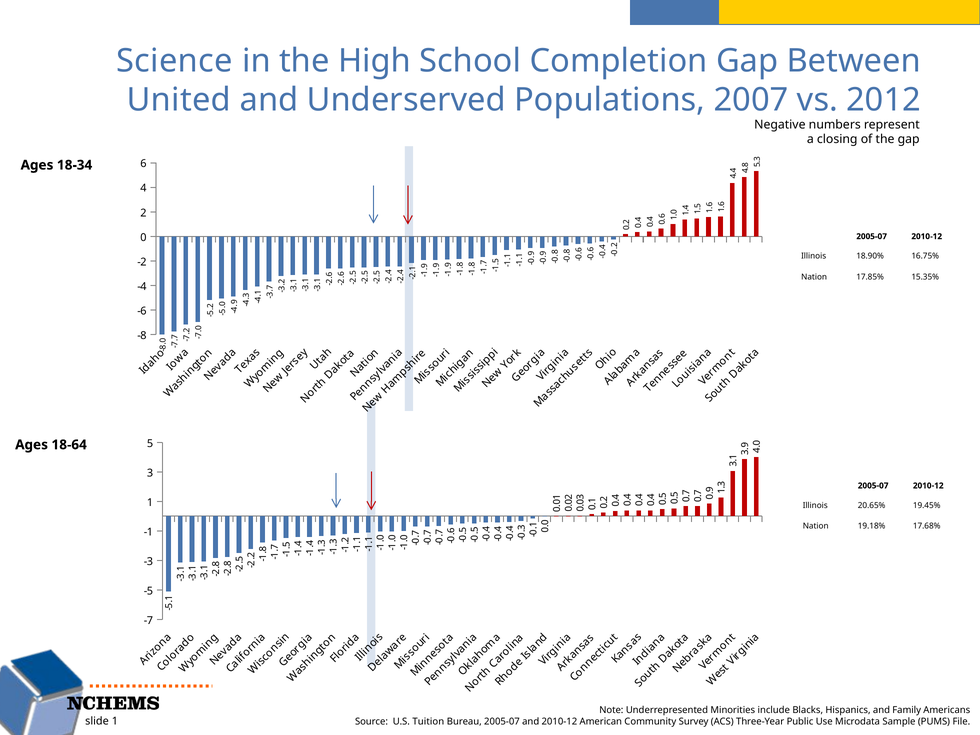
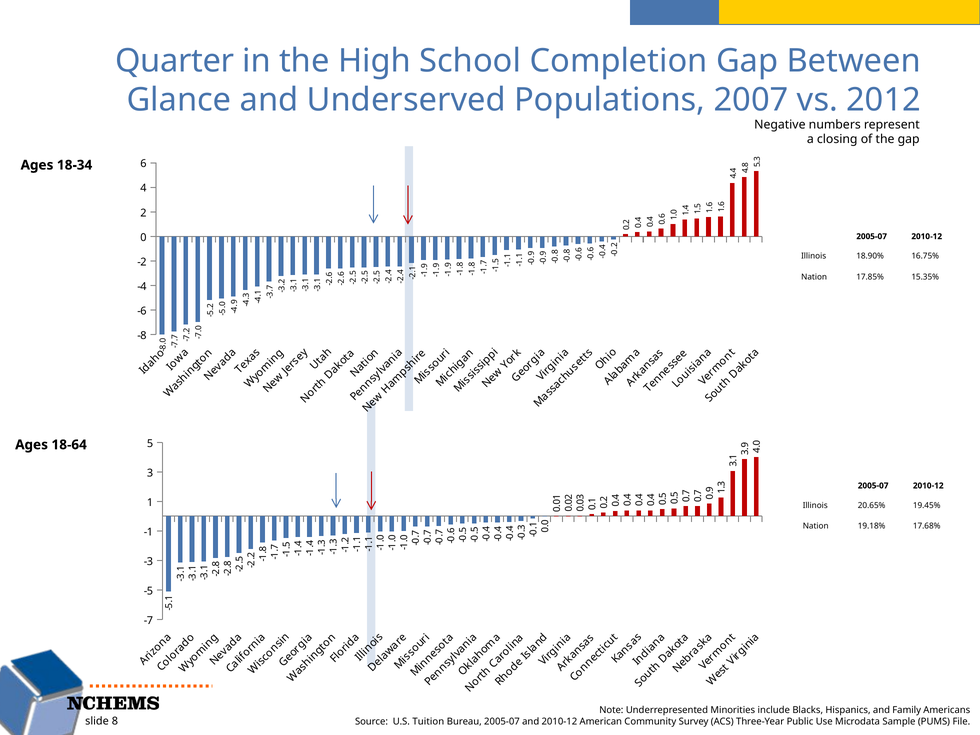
Science: Science -> Quarter (175, 61)
United: United -> Glance (179, 100)
slide 1: 1 -> 8 (115, 721)
